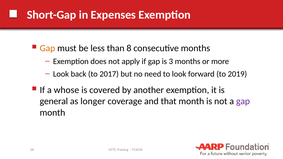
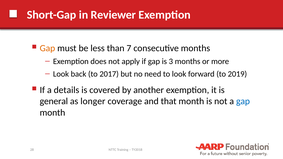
Expenses: Expenses -> Reviewer (113, 15)
8: 8 -> 7 (129, 48)
whose: whose -> details (66, 90)
gap colour: purple -> blue (243, 101)
